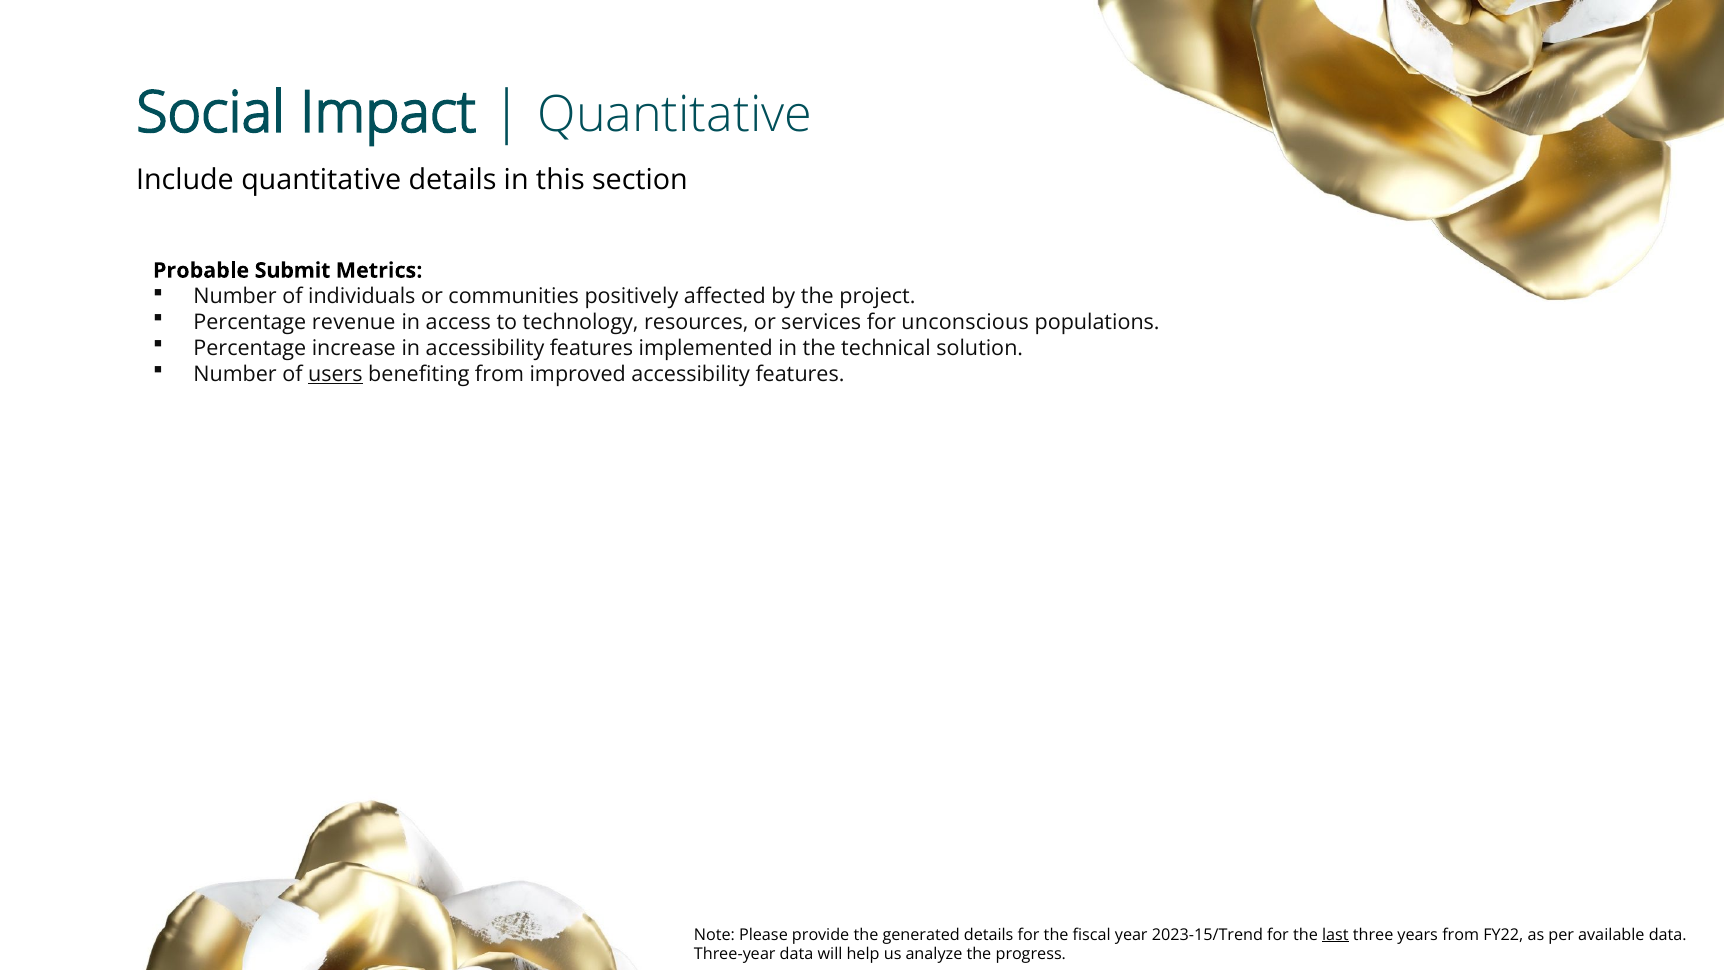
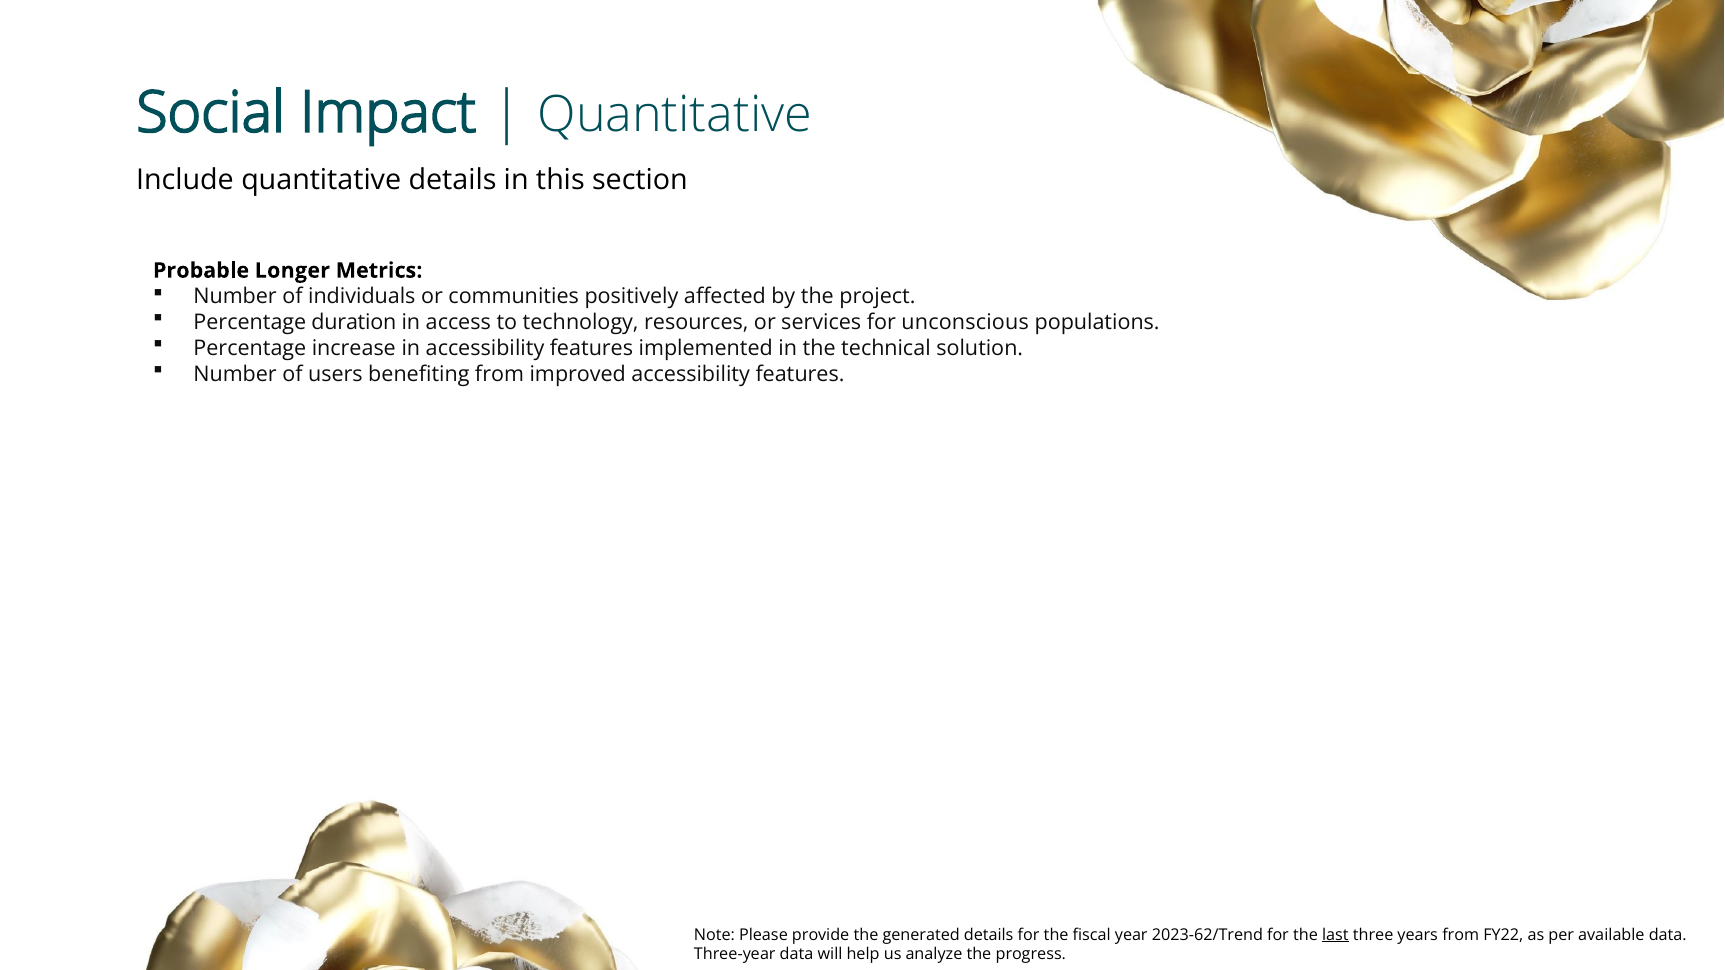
Submit: Submit -> Longer (292, 271)
revenue: revenue -> duration (354, 322)
users underline: present -> none (335, 374)
2023-15/Trend: 2023-15/Trend -> 2023-62/Trend (1207, 935)
